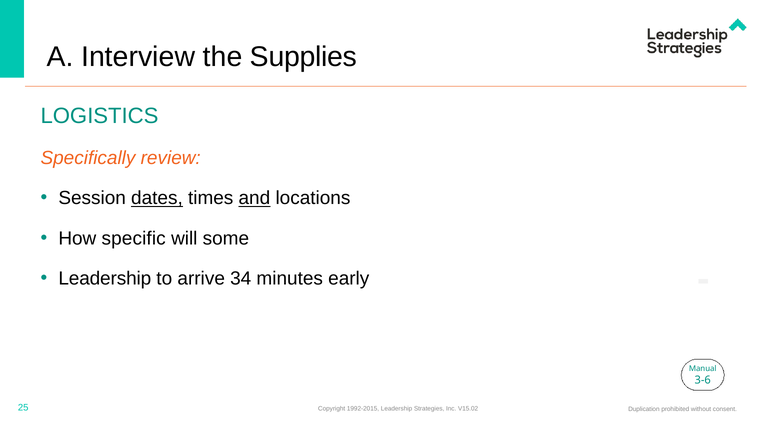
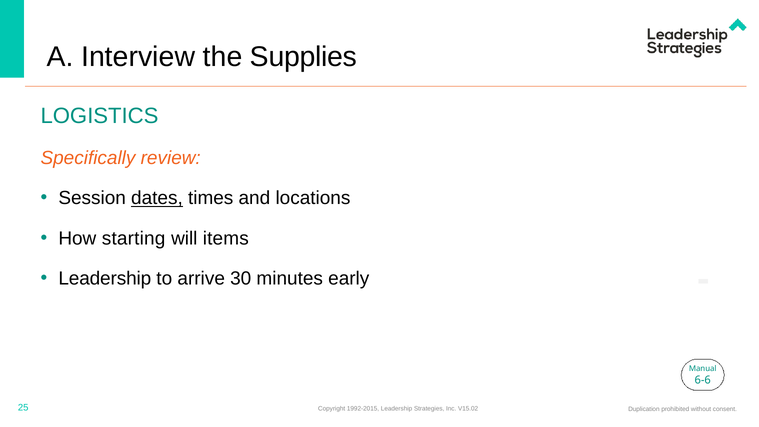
and underline: present -> none (254, 198)
specific: specific -> starting (134, 238)
some: some -> items (226, 238)
34: 34 -> 30 (241, 278)
3-6: 3-6 -> 6-6 (703, 380)
